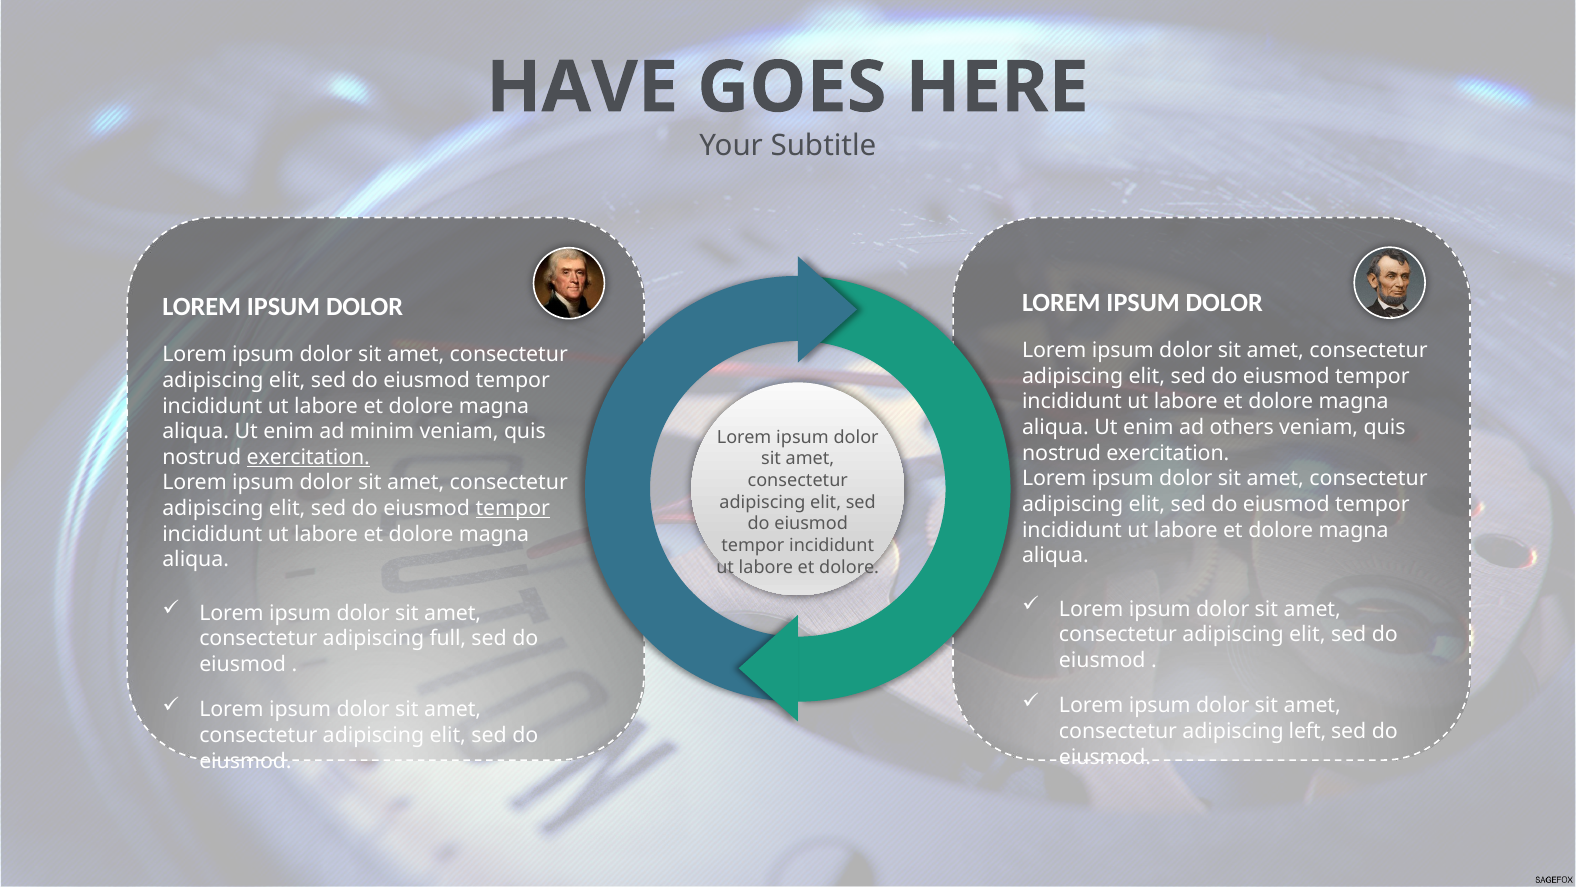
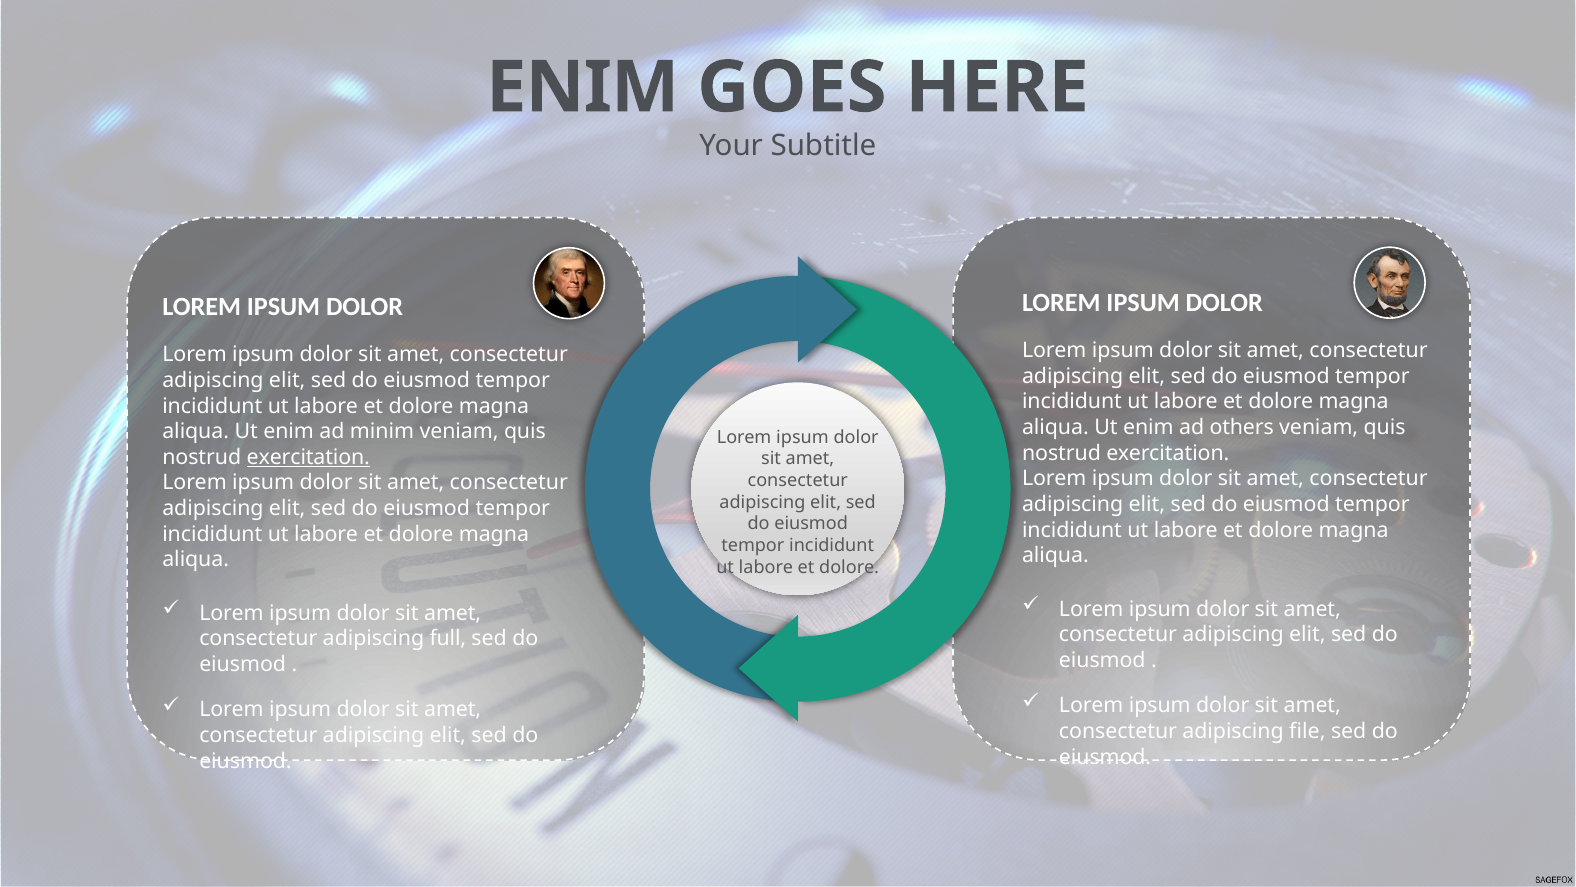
HAVE: HAVE -> ENIM (583, 88)
tempor underline: present -> none (513, 508)
left: left -> file (1307, 731)
